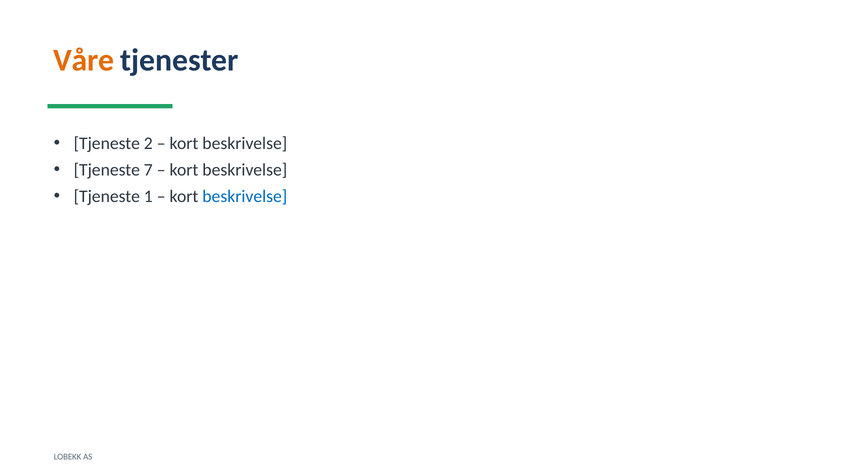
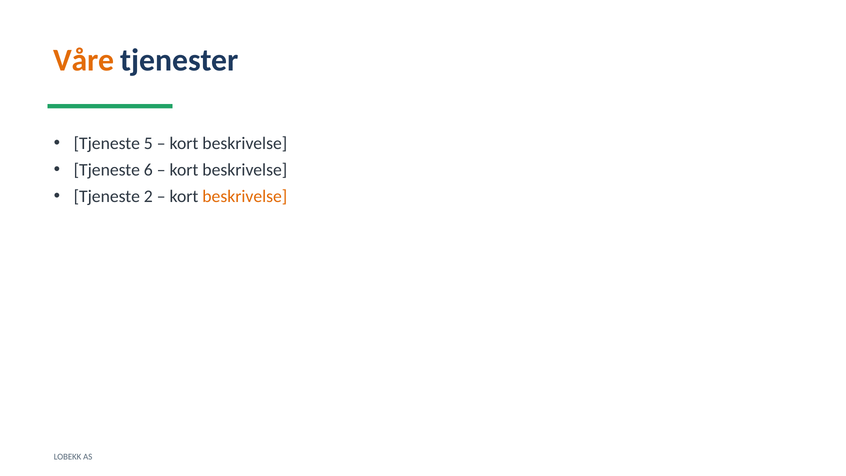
2: 2 -> 5 (148, 143)
7: 7 -> 6 (148, 170)
1: 1 -> 2 (148, 196)
beskrivelse colour: blue -> orange (245, 196)
